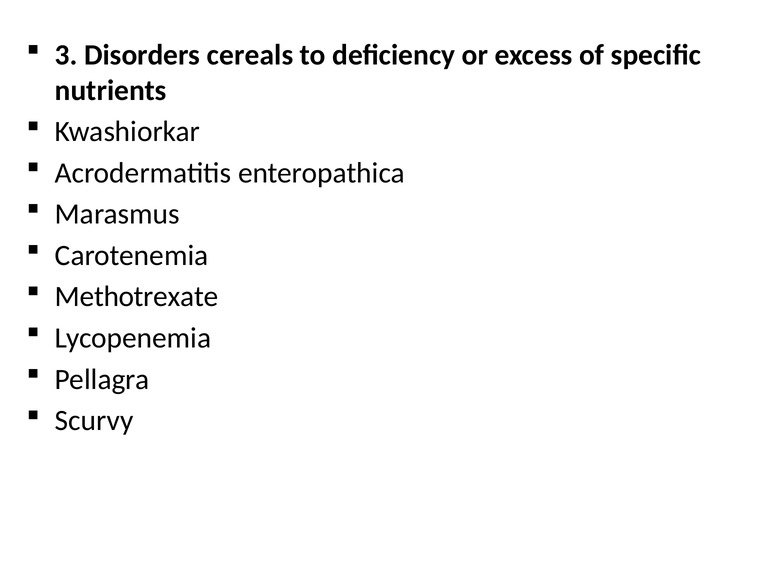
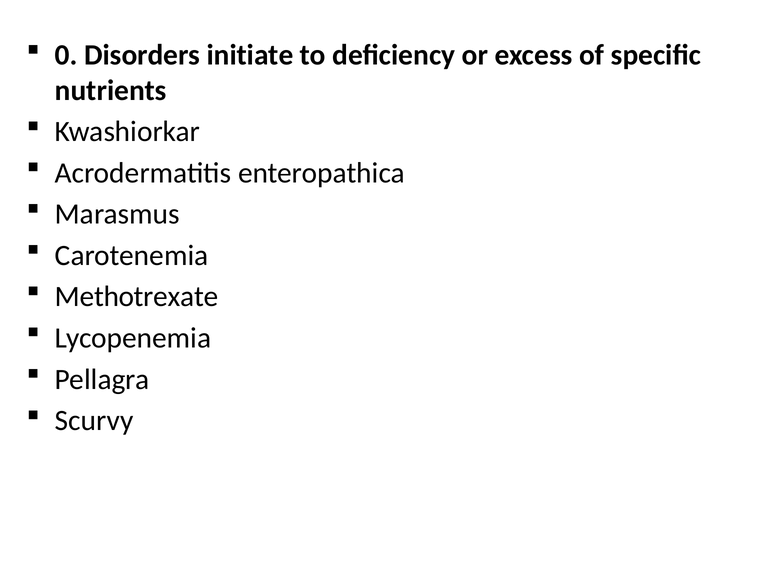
3: 3 -> 0 (66, 55)
cereals: cereals -> initiate (250, 55)
